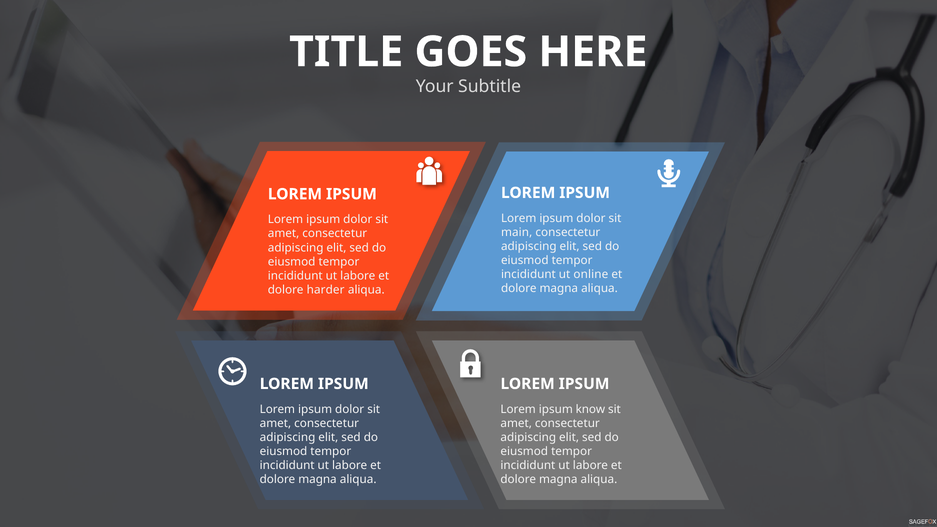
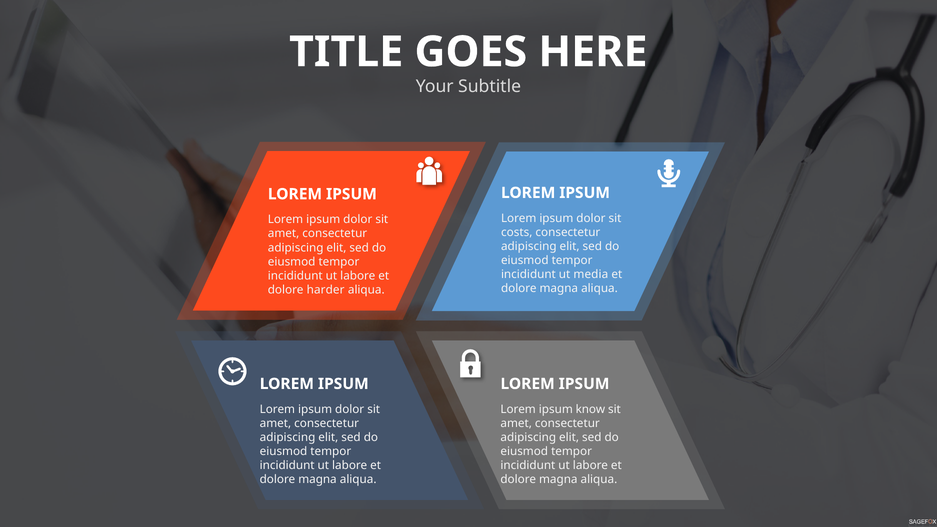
main: main -> costs (517, 232)
online: online -> media (591, 275)
